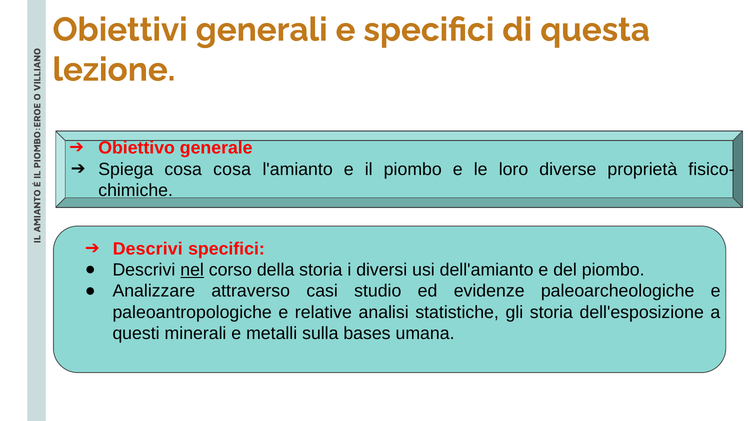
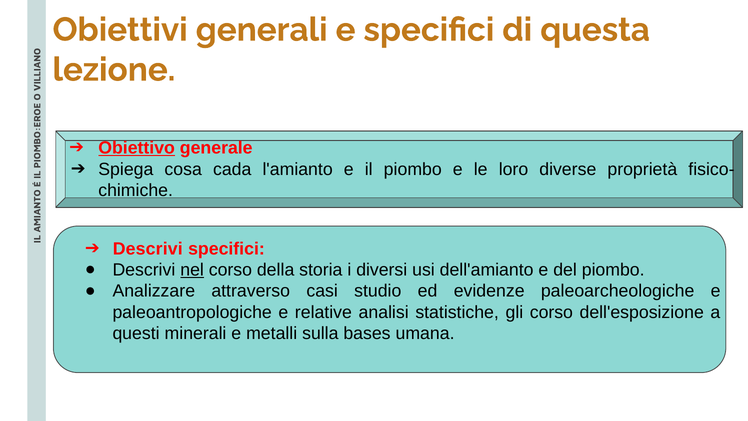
Obiettivo underline: none -> present (137, 148)
cosa cosa: cosa -> cada (232, 169)
gli storia: storia -> corso (551, 312)
